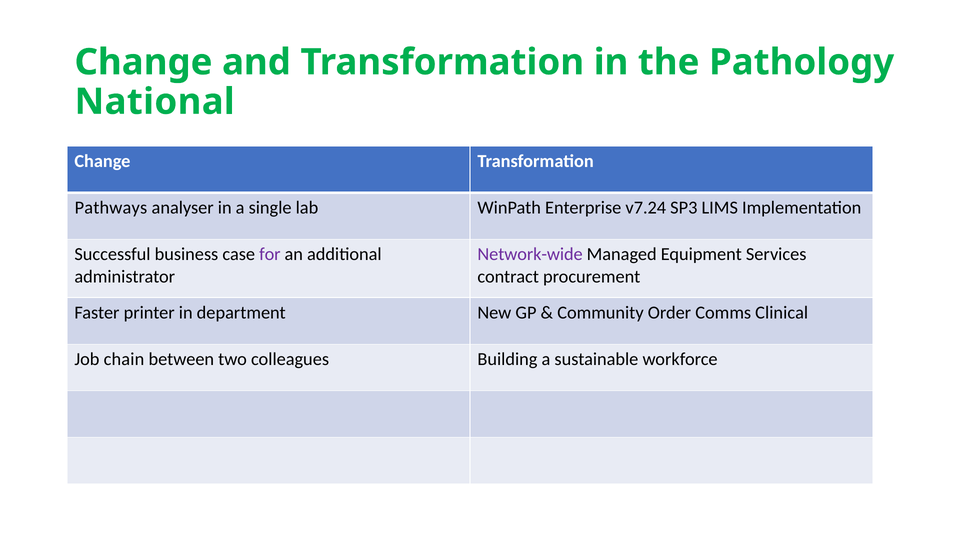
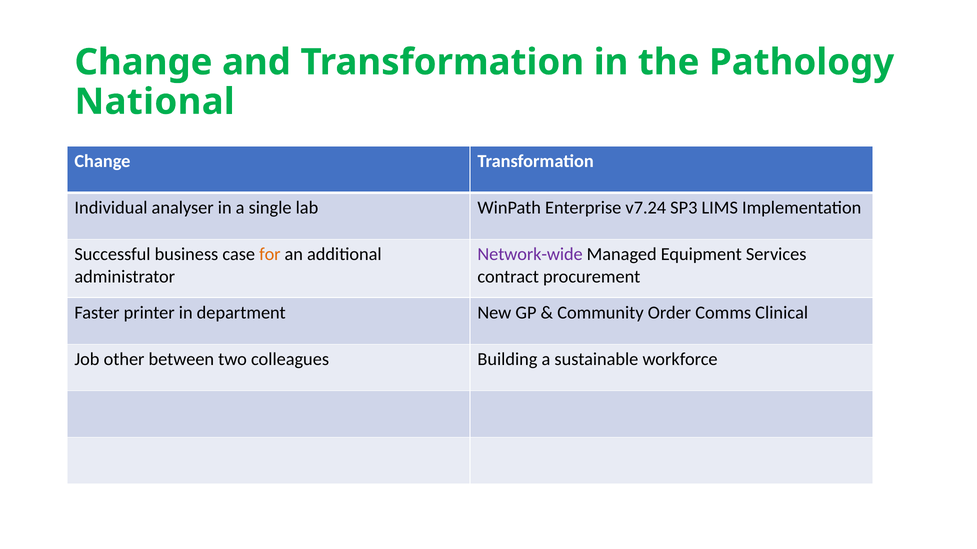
Pathways: Pathways -> Individual (111, 208)
for colour: purple -> orange (270, 255)
chain: chain -> other (124, 360)
